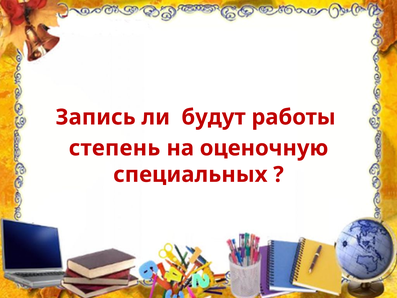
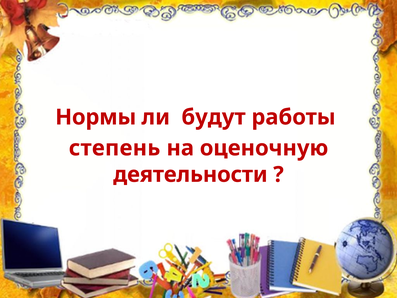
Запись: Запись -> Нормы (96, 117)
специальных: специальных -> деятельности (190, 174)
